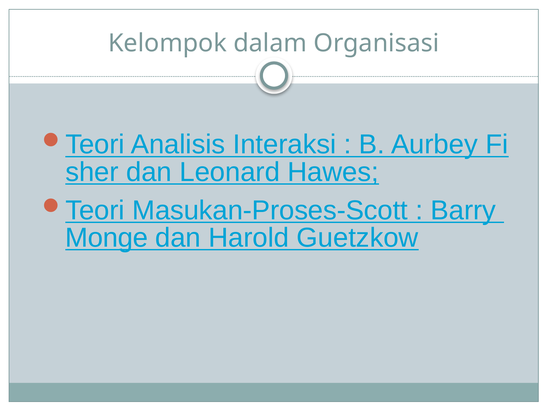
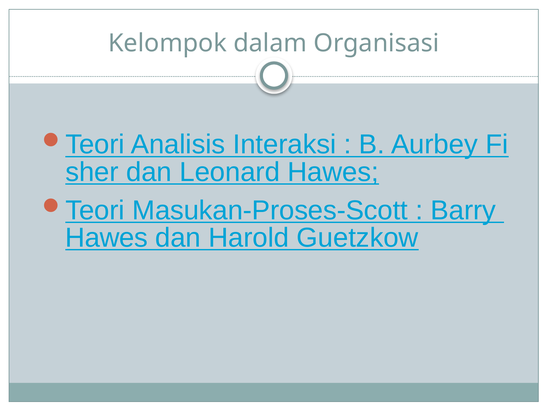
Monge: Monge -> Hawes (107, 238)
